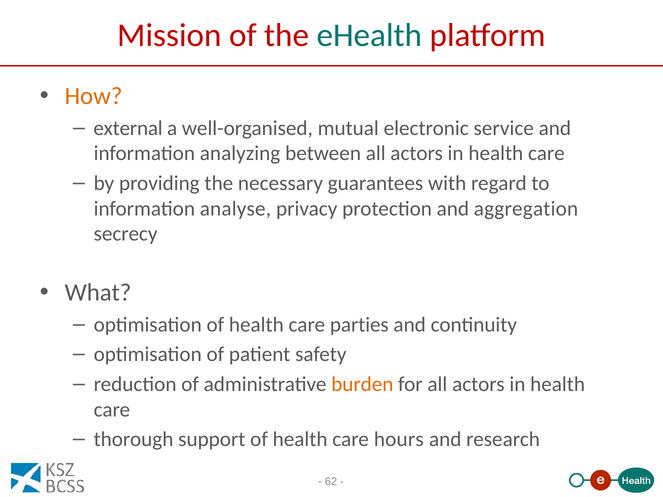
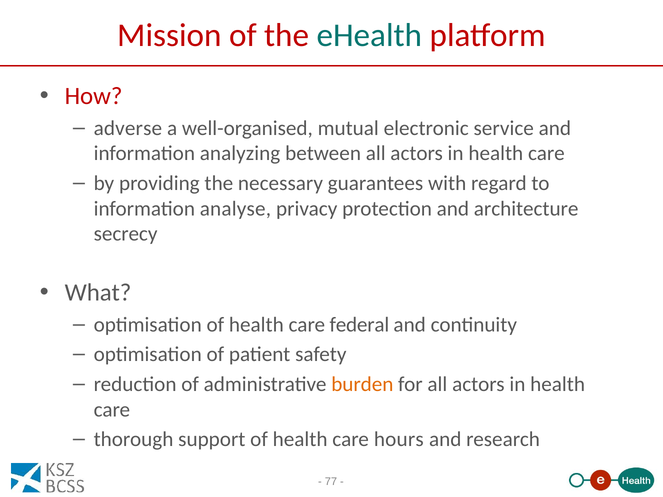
How colour: orange -> red (94, 96)
external: external -> adverse (128, 128)
aggregation: aggregation -> architecture (526, 209)
parties: parties -> federal (359, 325)
62: 62 -> 77 (331, 482)
